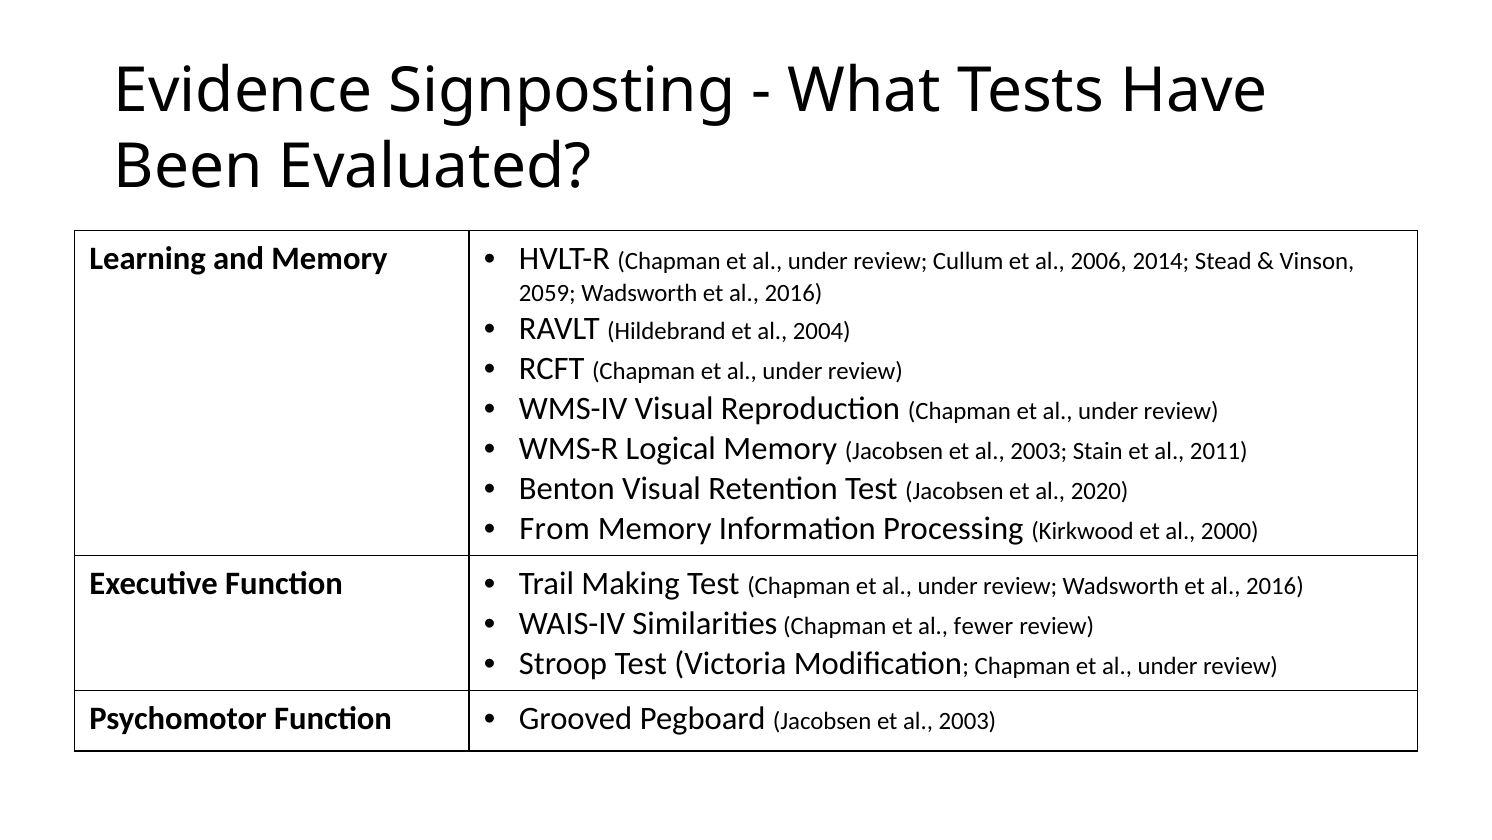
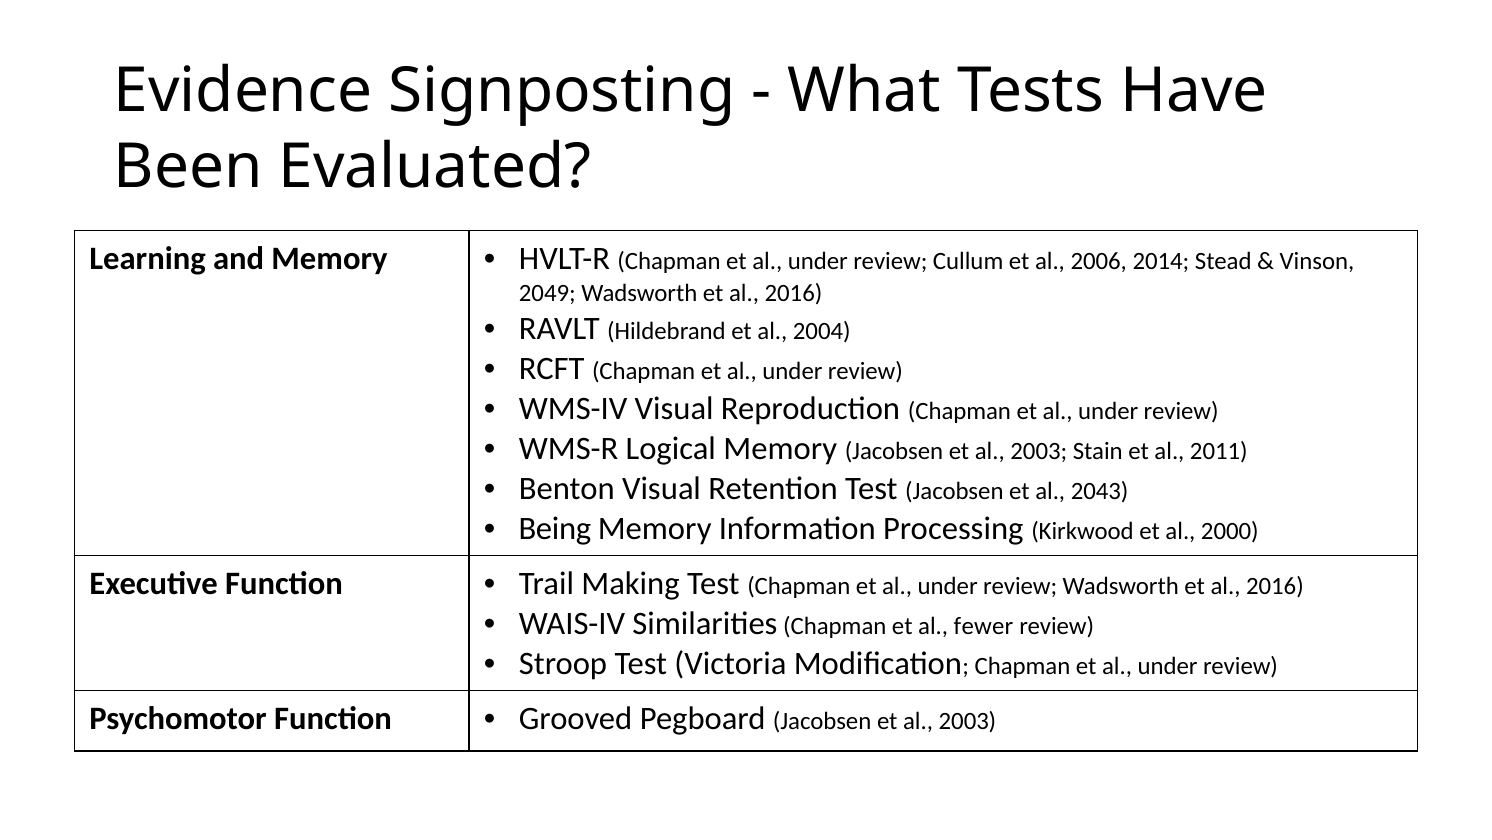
2059: 2059 -> 2049 (547, 293)
2020: 2020 -> 2043 (1100, 491)
From: From -> Being (555, 528)
